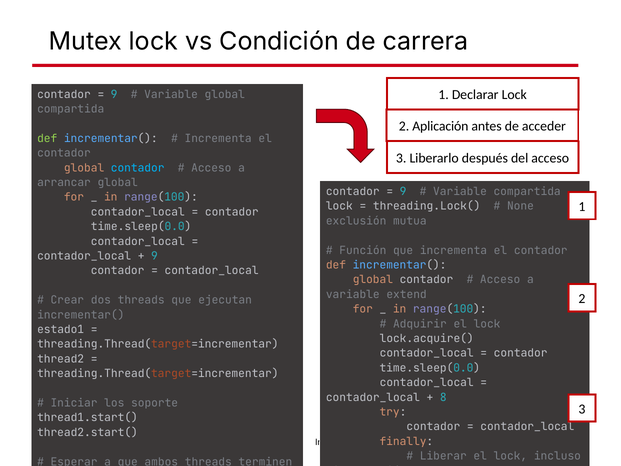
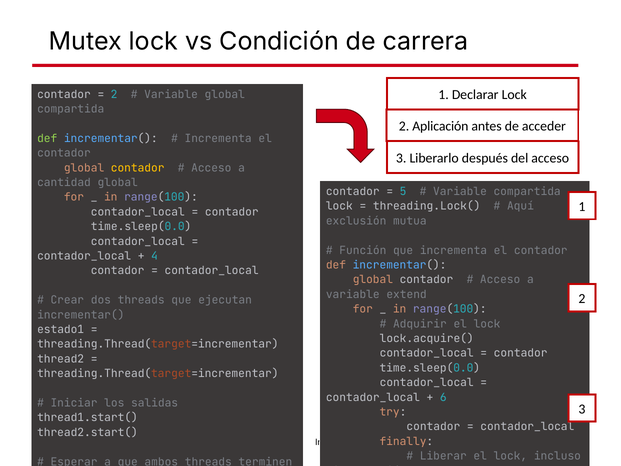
9: 9 -> 2 (114, 94)
contador colour: light blue -> yellow (138, 168)
arrancar: arrancar -> cantidad (64, 182)
9: 9 -> 5 (403, 191)
None: None -> Aquí (520, 206)
9: 9 -> 4 (154, 256)
8: 8 -> 6 (443, 397)
soporte: soporte -> salidas (155, 403)
